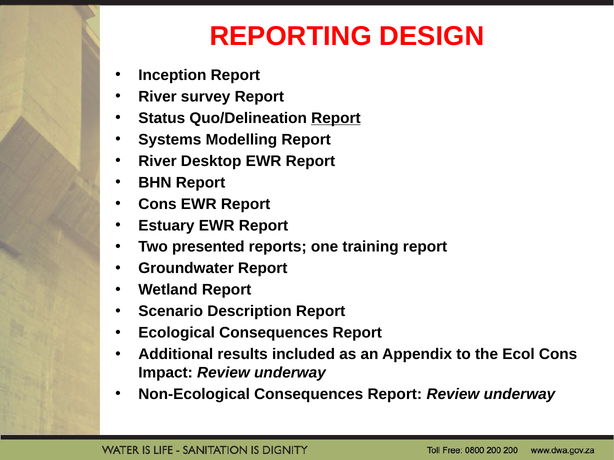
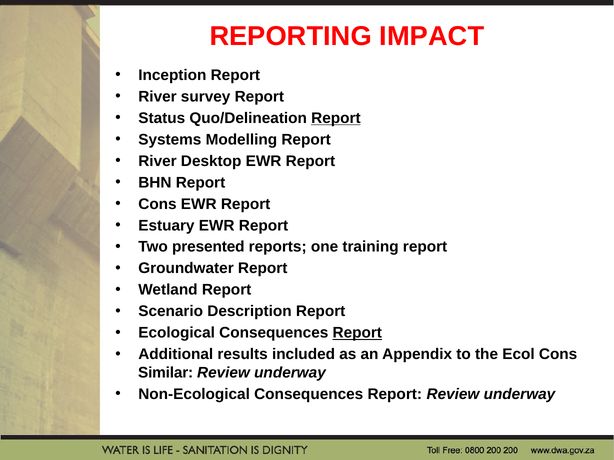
DESIGN: DESIGN -> IMPACT (432, 36)
Report underline: none -> present (357, 333)
Impact: Impact -> Similar (166, 373)
